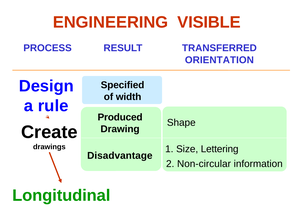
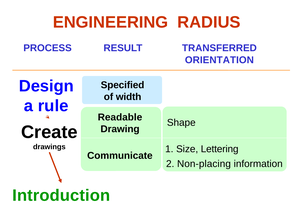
VISIBLE: VISIBLE -> RADIUS (209, 22)
Produced: Produced -> Readable (120, 117)
Disadvantage: Disadvantage -> Communicate (120, 155)
Non-circular: Non-circular -> Non-placing (204, 164)
Longitudinal: Longitudinal -> Introduction (61, 195)
